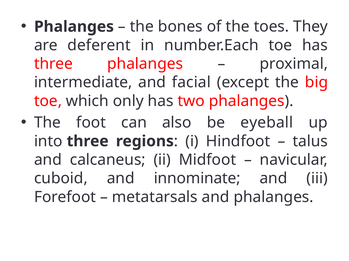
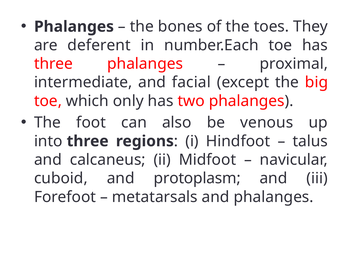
eyeball: eyeball -> venous (267, 123)
innominate: innominate -> protoplasm (197, 179)
